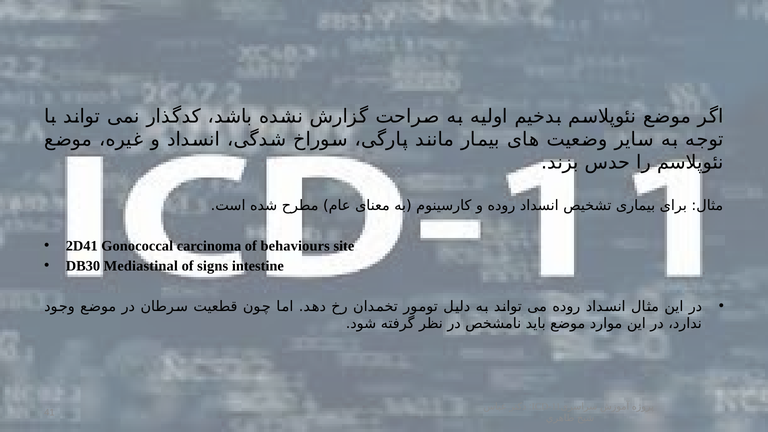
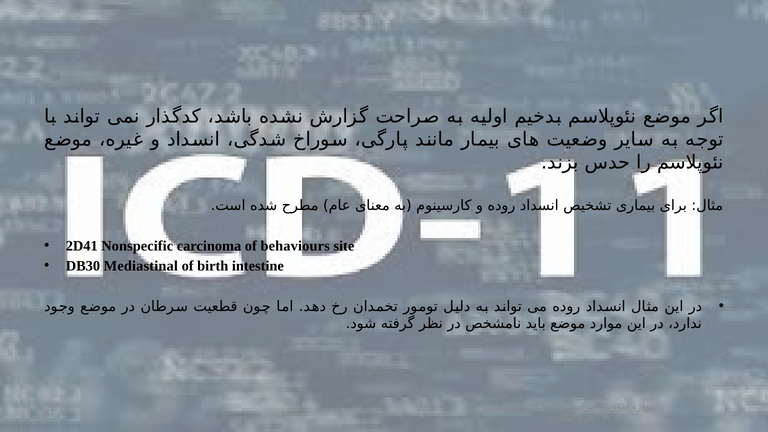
Gonococcal: Gonococcal -> Nonspecific (137, 246)
signs: signs -> birth (213, 266)
